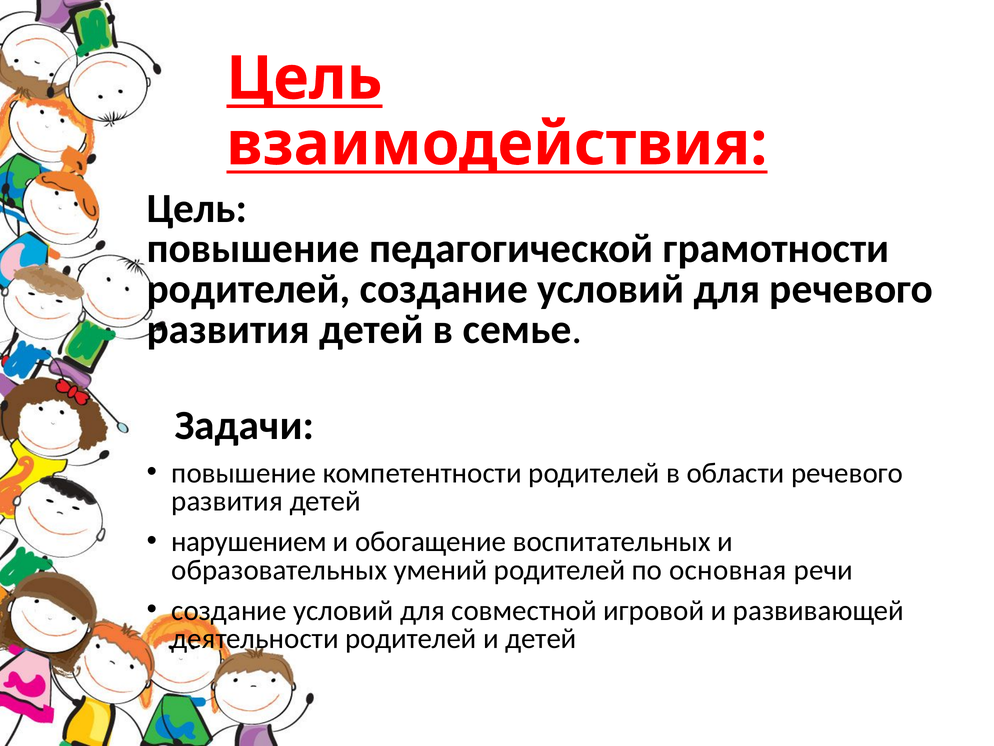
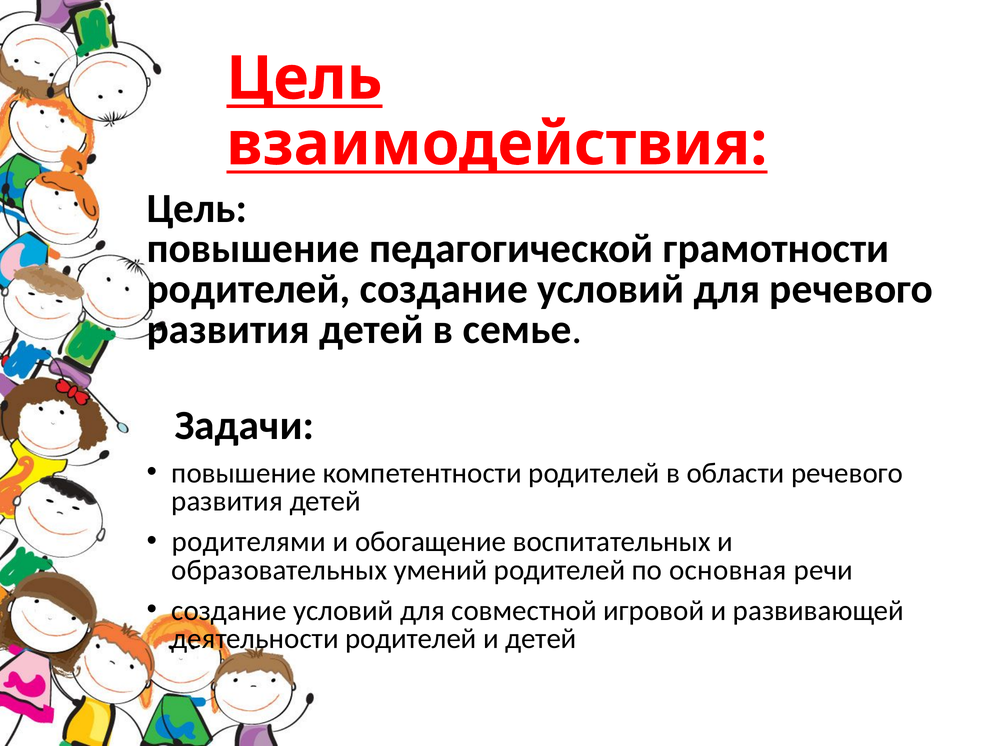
нарушением: нарушением -> родителями (249, 541)
